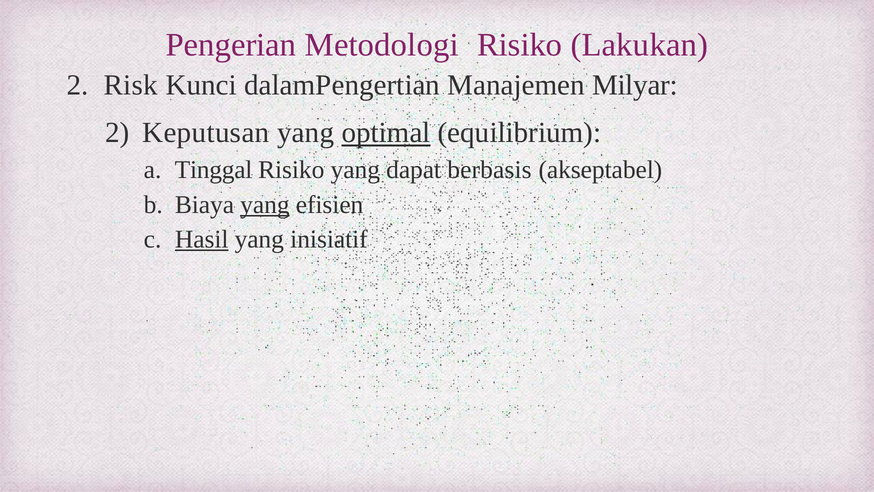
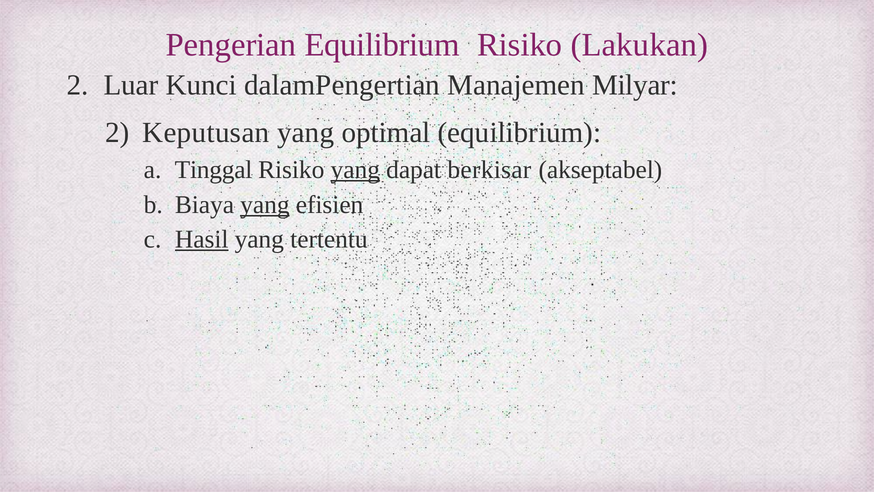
Pengerian Metodologi: Metodologi -> Equilibrium (382, 45)
Risk: Risk -> Luar (131, 85)
optimal underline: present -> none (386, 133)
yang underline: none -> present (355, 170)
berbasis: berbasis -> berkisar (489, 170)
inisiatif: inisiatif -> tertentu (329, 239)
